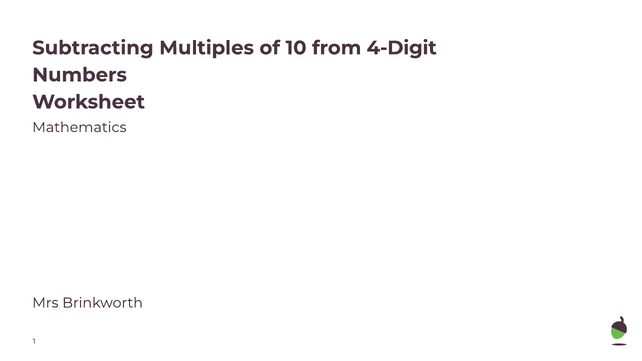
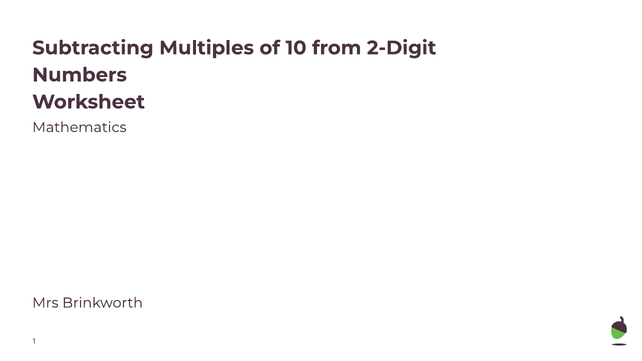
4-Digit: 4-Digit -> 2-Digit (402, 48)
